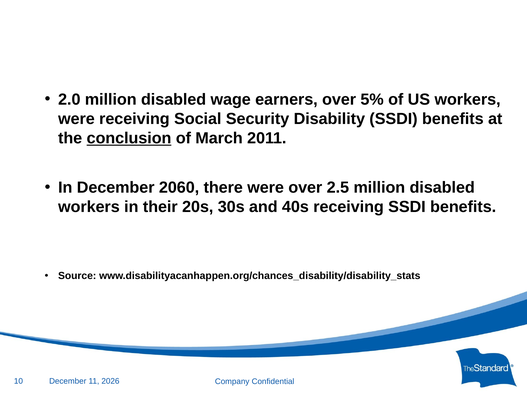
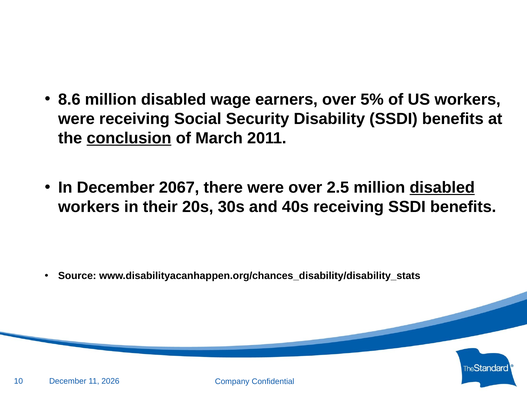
2.0: 2.0 -> 8.6 (69, 100)
2060: 2060 -> 2067 (179, 188)
disabled underline: none -> present (442, 188)
